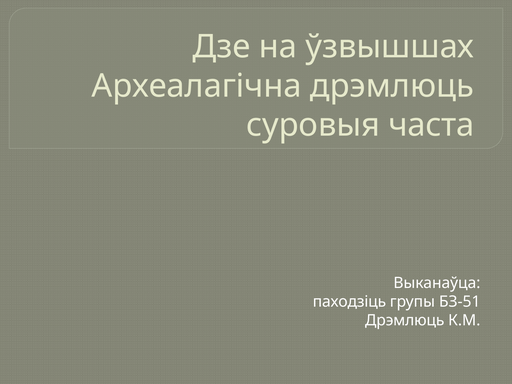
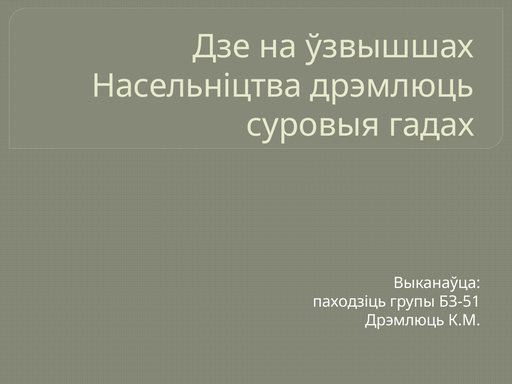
Археалагічна: Археалагічна -> Насельніцтва (197, 86)
часта: часта -> гадах (431, 125)
